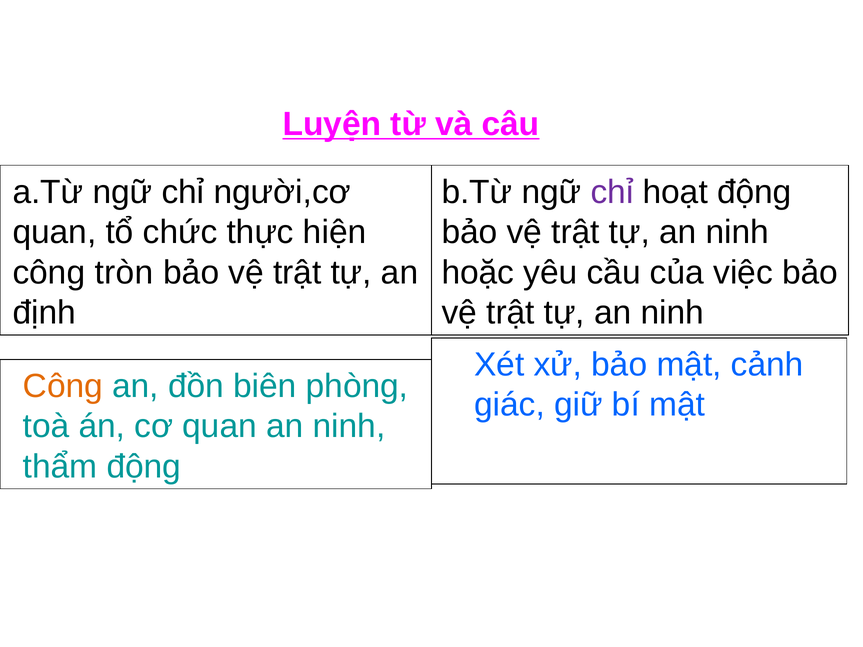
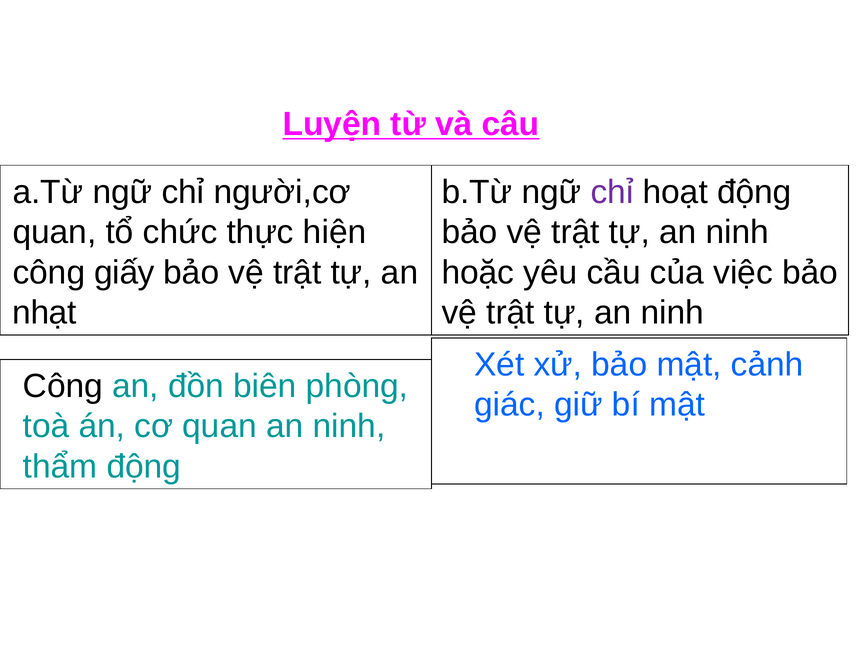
tròn: tròn -> giấy (124, 273)
định: định -> nhạt (44, 313)
Công colour: orange -> black (63, 386)
